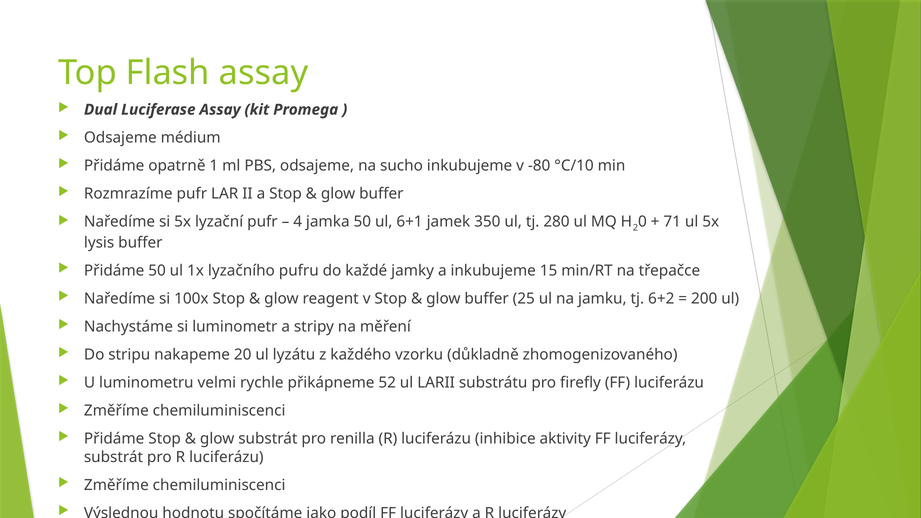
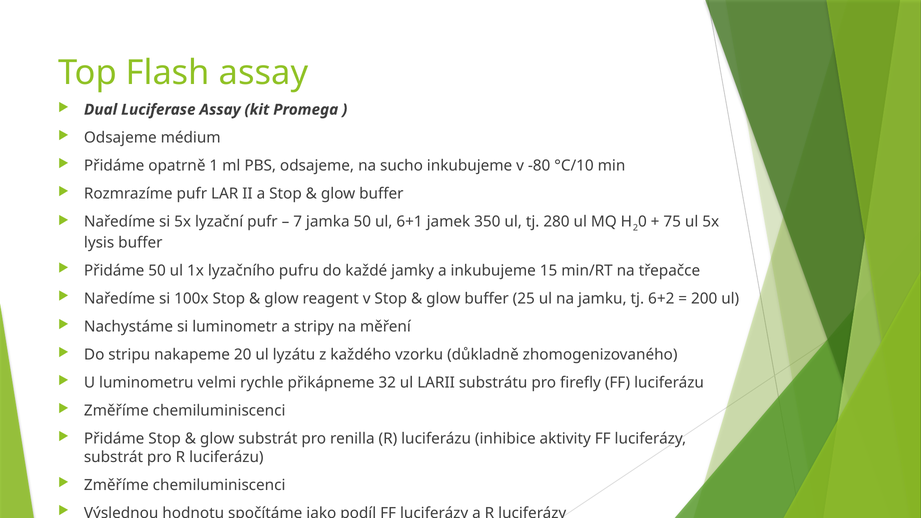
4: 4 -> 7 (298, 222)
71: 71 -> 75 (672, 222)
52: 52 -> 32 (387, 383)
